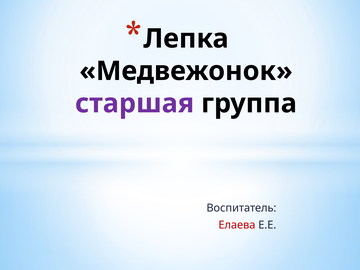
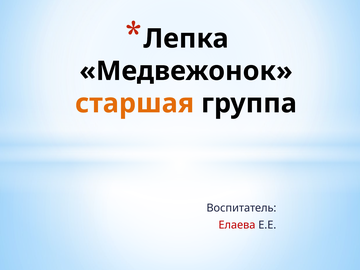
старшая colour: purple -> orange (135, 103)
